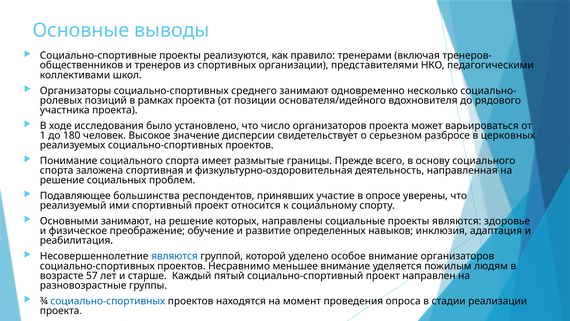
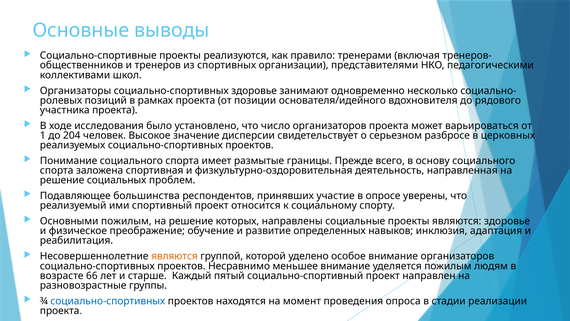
социально-спортивных среднего: среднего -> здоровье (254, 91)
180: 180 -> 204 (72, 135)
Основными занимают: занимают -> пожилым (126, 221)
являются colour: blue -> orange (174, 256)
57: 57 -> 66 (92, 275)
